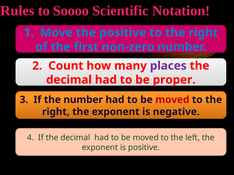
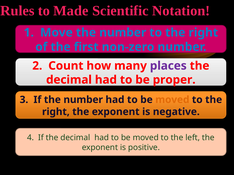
Soooo: Soooo -> Made (71, 11)
Move the positive: positive -> number (123, 33)
moved colour: red -> orange (172, 100)
